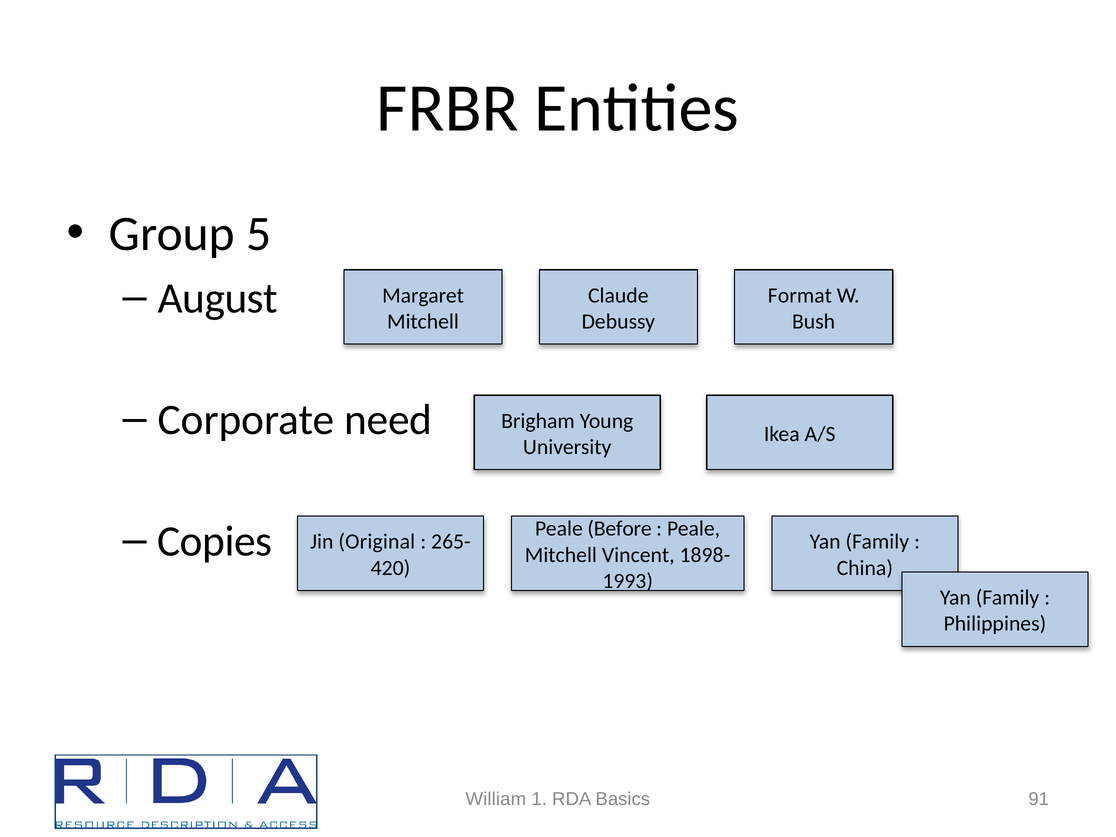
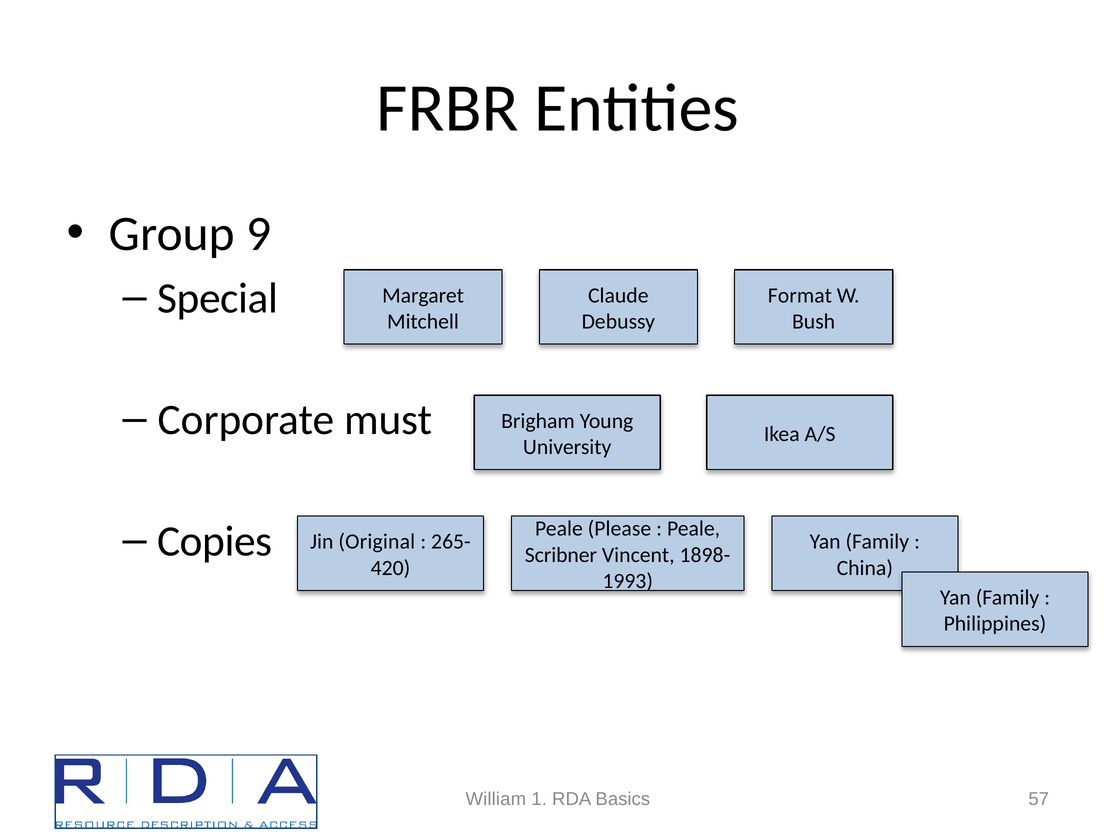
5: 5 -> 9 (259, 234)
August: August -> Special (218, 298)
need: need -> must (388, 420)
Before: Before -> Please (619, 529)
Mitchell: Mitchell -> Scribner (561, 555)
91: 91 -> 57 (1039, 799)
